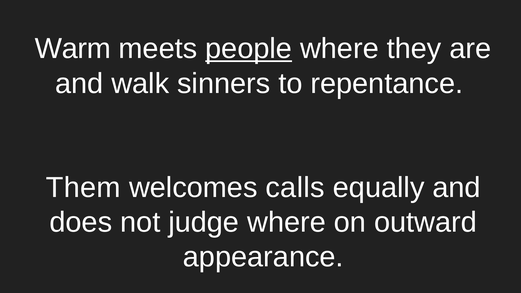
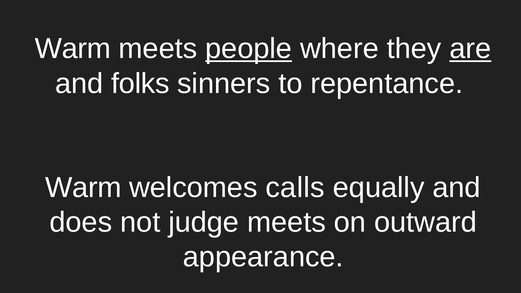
are underline: none -> present (470, 49)
walk: walk -> folks (140, 84)
Them: Them -> Warm (83, 188)
judge where: where -> meets (287, 222)
